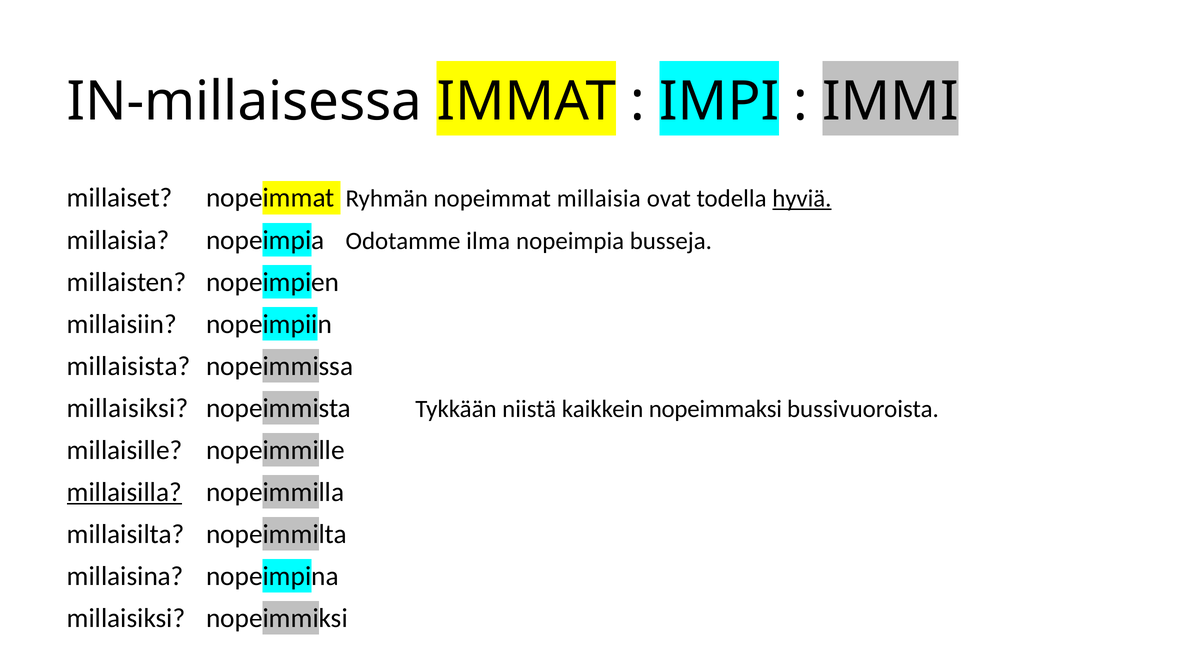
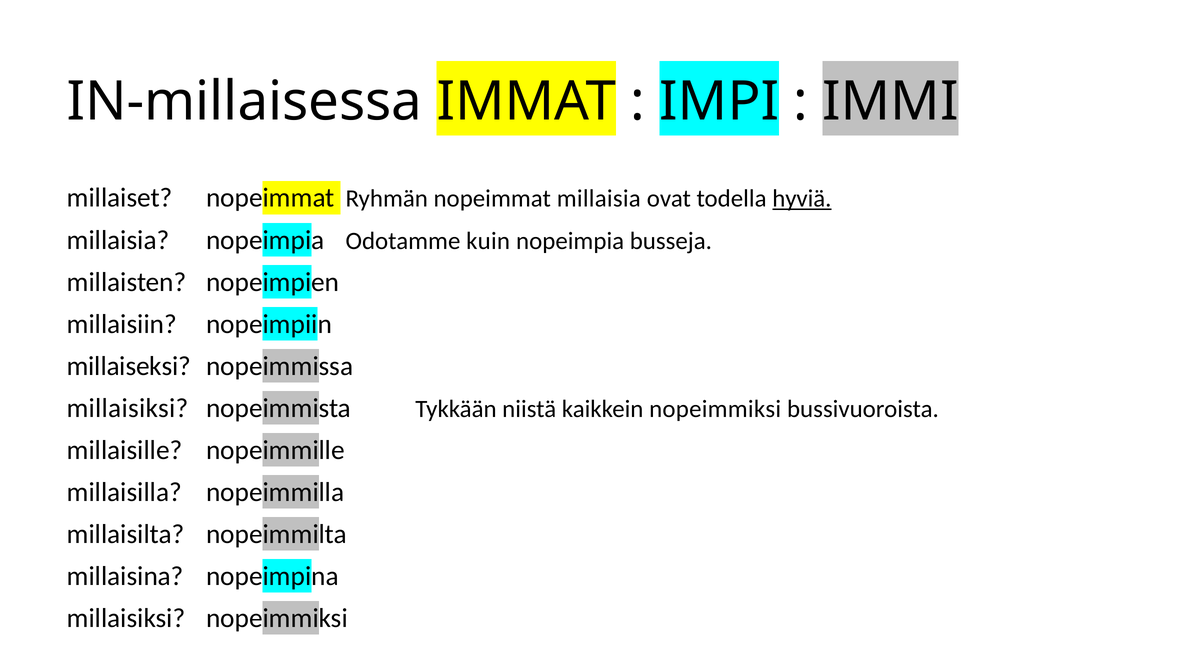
ilma: ilma -> kuin (488, 241)
millaisista: millaisista -> millaiseksi (129, 366)
kaikkein nopeimmaksi: nopeimmaksi -> nopeimmiksi (715, 409)
millaisilla underline: present -> none (124, 492)
